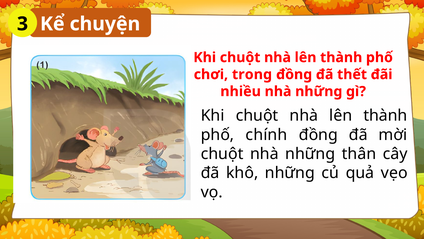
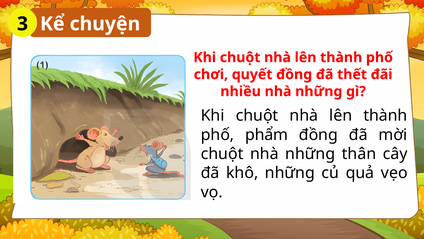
trong: trong -> quyết (252, 74)
chính: chính -> phẩm (267, 135)
